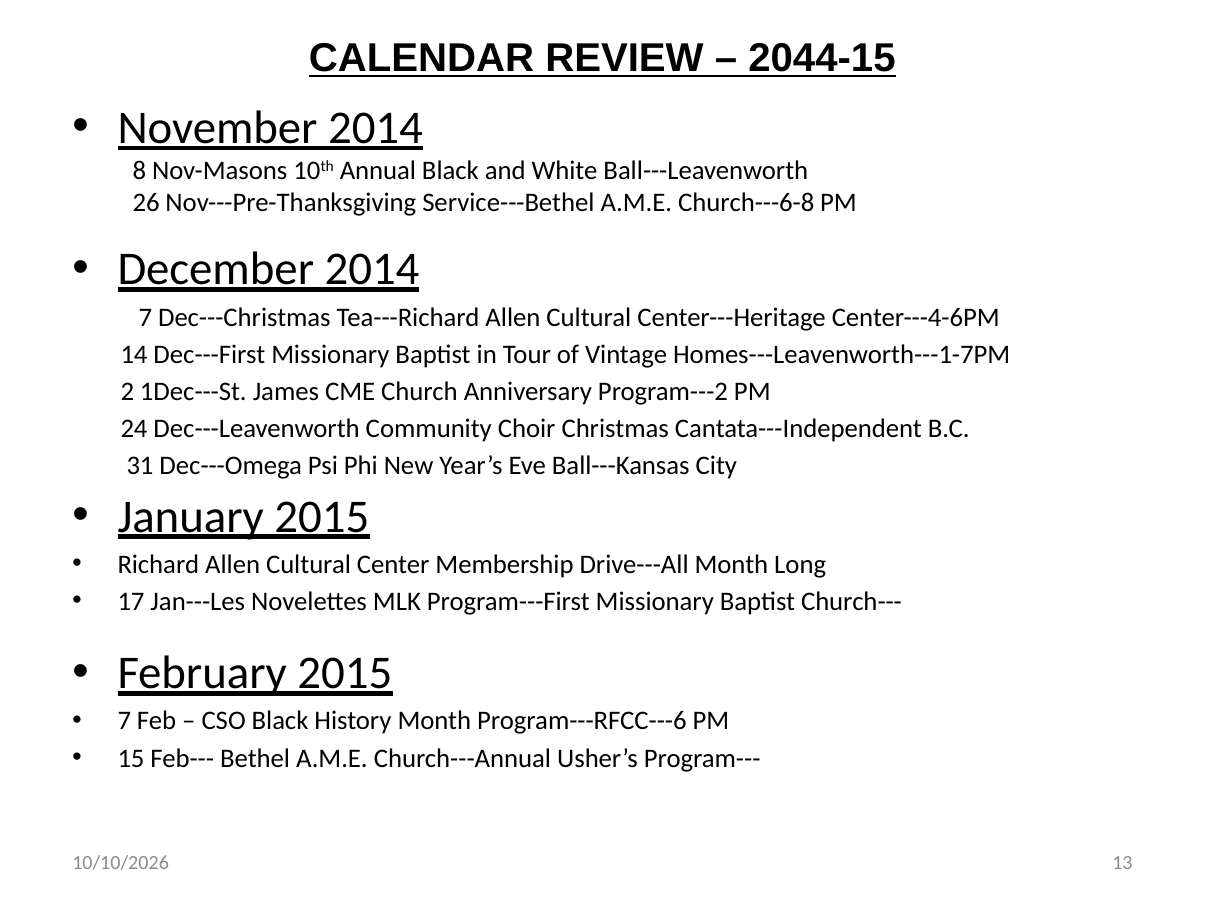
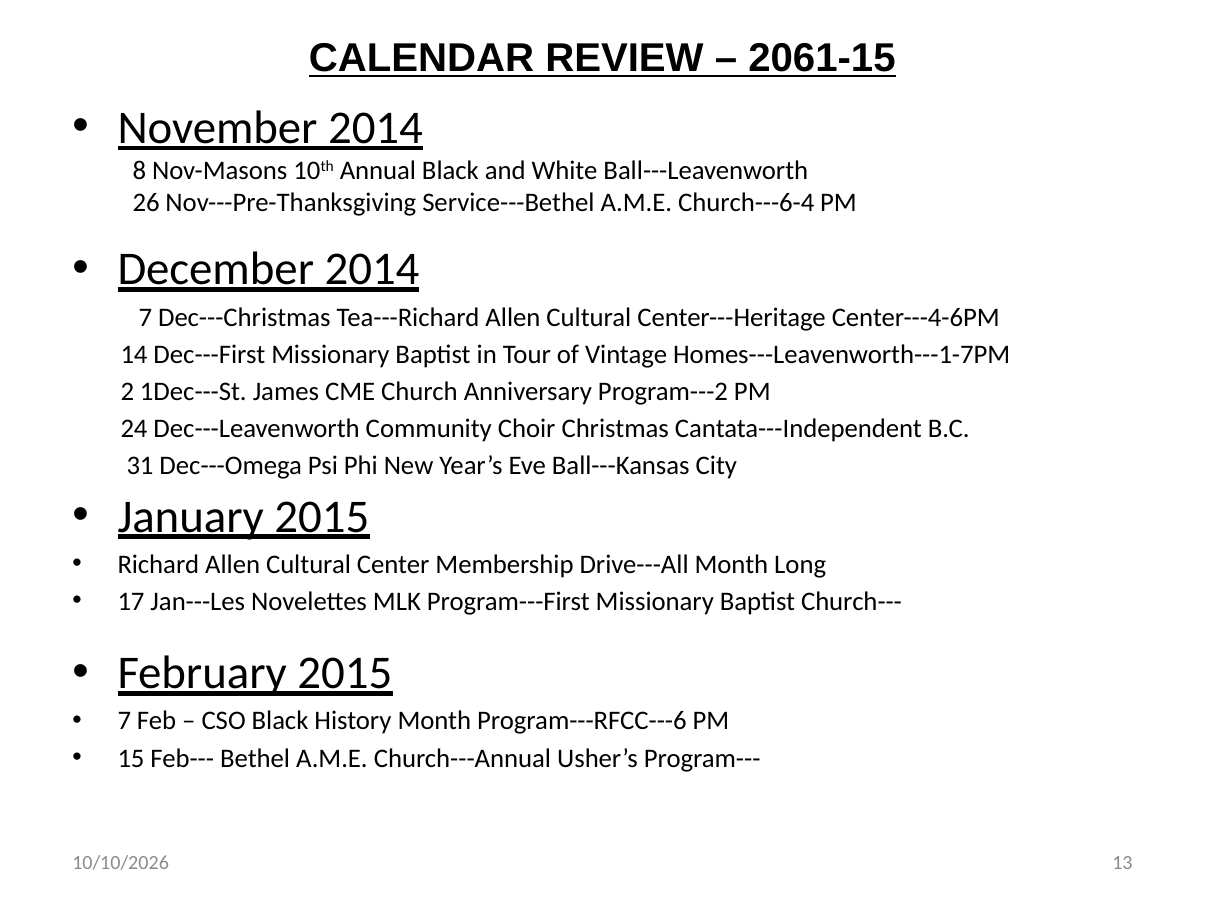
2044-15: 2044-15 -> 2061-15 (822, 58)
Church---6-8: Church---6-8 -> Church---6-4 (746, 203)
